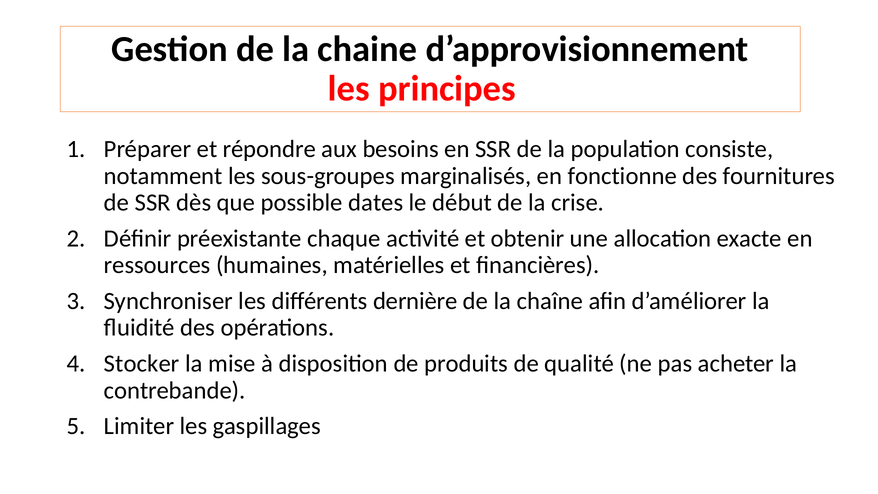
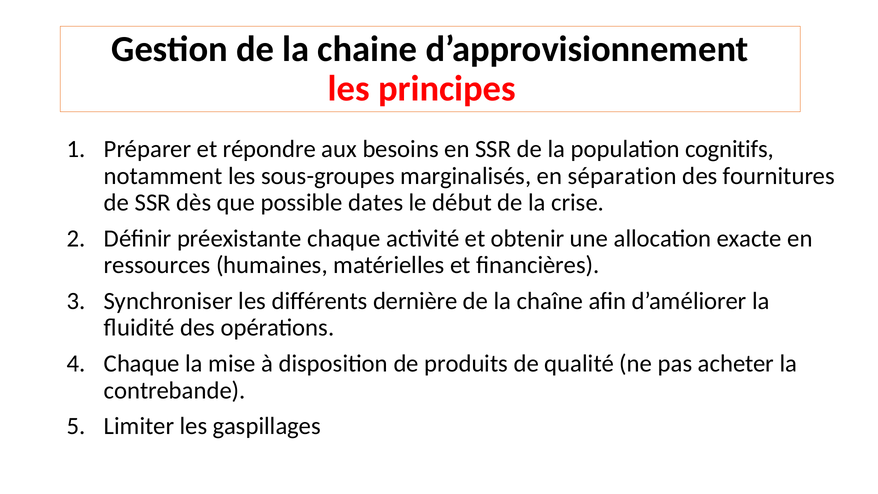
consiste: consiste -> cognitifs (729, 149)
fonctionne: fonctionne -> séparation (622, 176)
Stocker: Stocker -> Chaque (142, 364)
